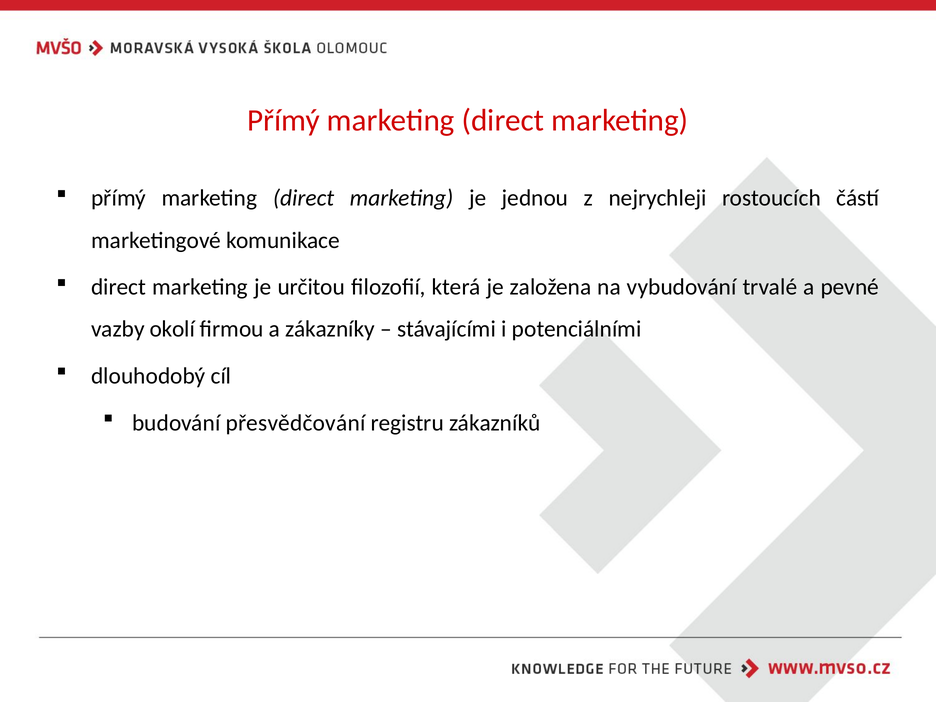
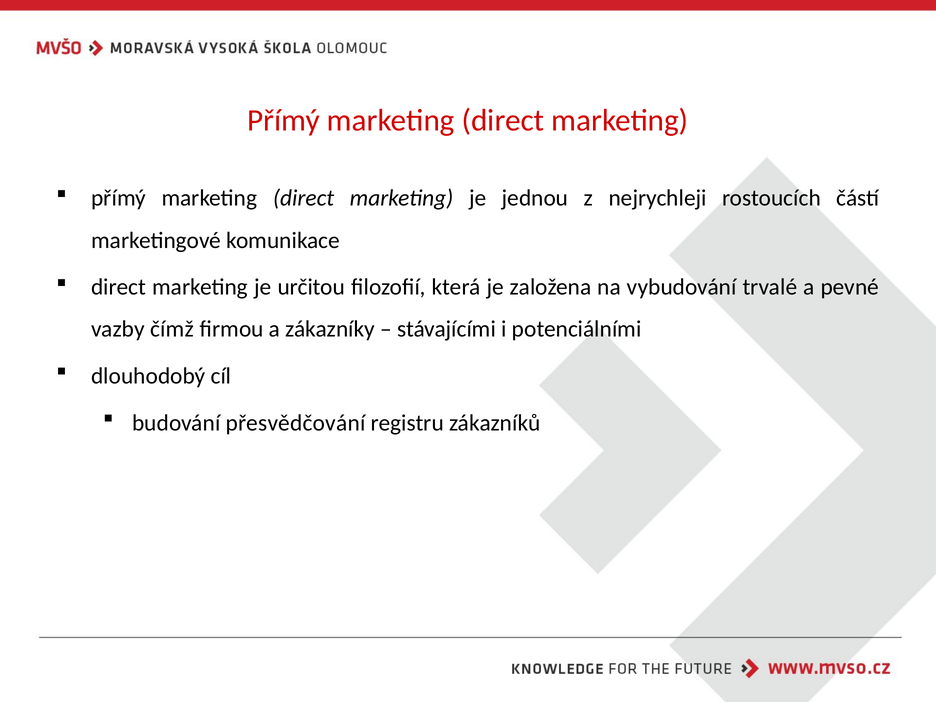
okolí: okolí -> čímž (172, 329)
